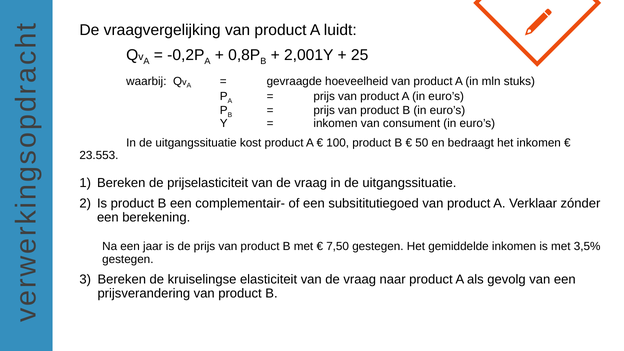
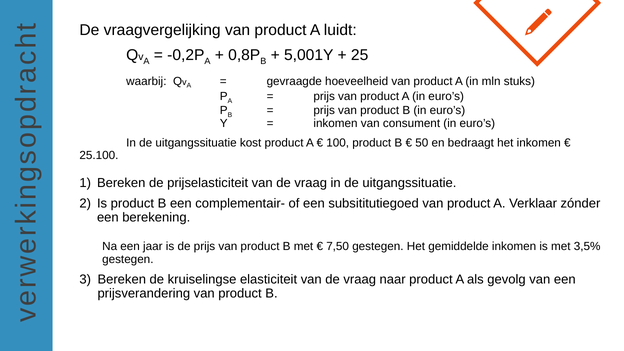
2,001Y: 2,001Y -> 5,001Y (309, 55)
23.553: 23.553 -> 25.100 (99, 155)
